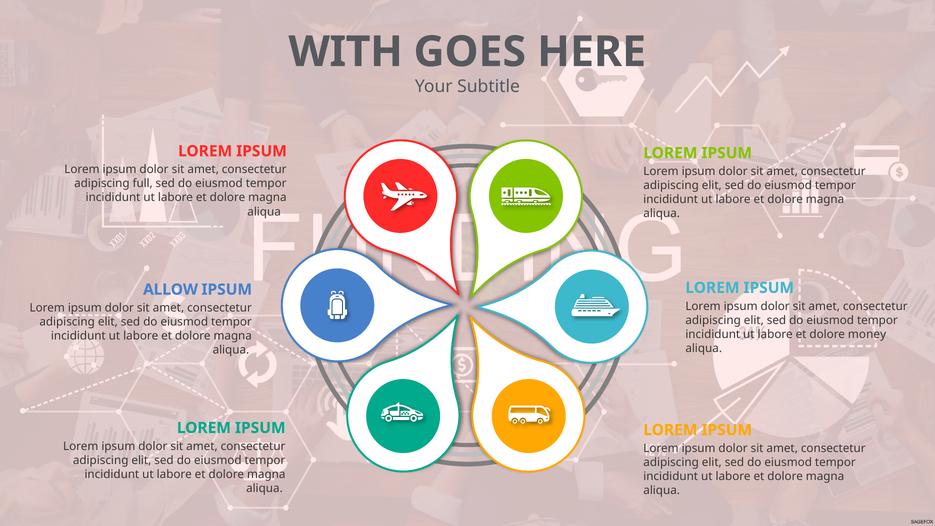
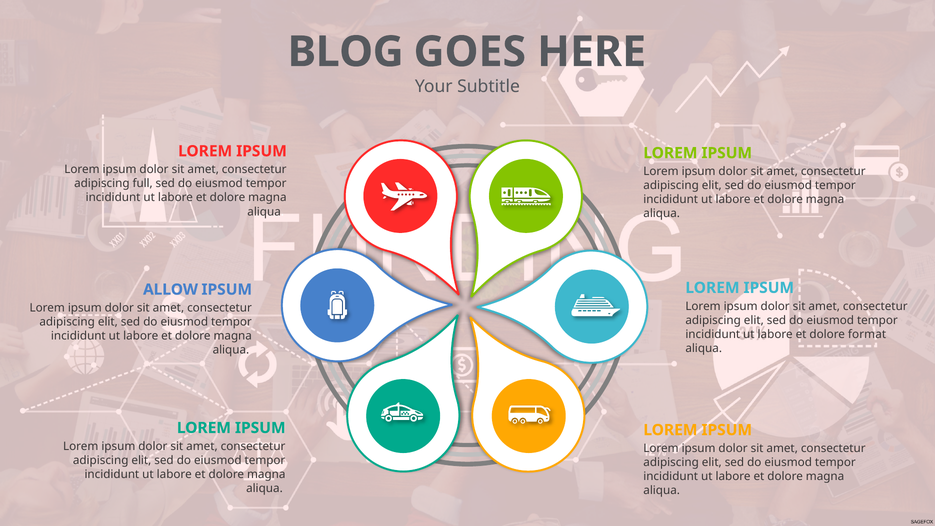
WITH: WITH -> BLOG (346, 52)
money: money -> format (867, 334)
